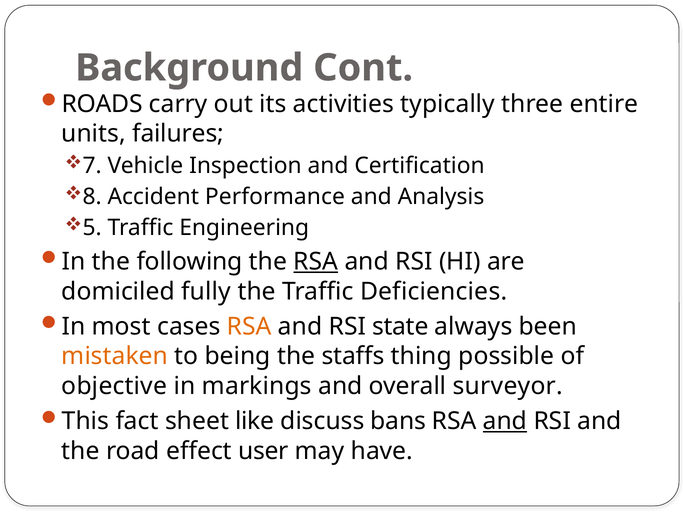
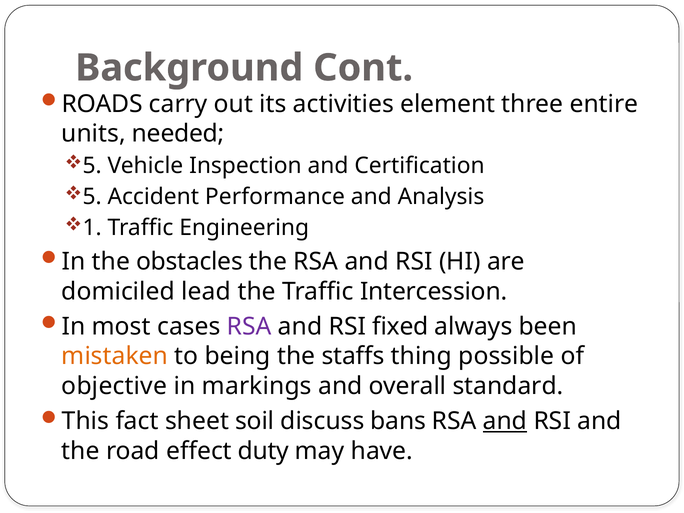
typically: typically -> element (448, 104)
failures: failures -> needed (178, 134)
7: 7 -> 5 (92, 166)
8: 8 -> 5 (92, 197)
5: 5 -> 1 (92, 227)
following: following -> obstacles (190, 262)
RSA underline: present -> none (316, 262)
fully: fully -> lead (206, 291)
Deficiencies: Deficiencies -> Intercession (434, 291)
RSA colour: orange -> purple (249, 327)
state: state -> fixed (400, 327)
surveyor: surveyor -> standard (508, 386)
like: like -> soil (255, 421)
user: user -> duty (263, 451)
